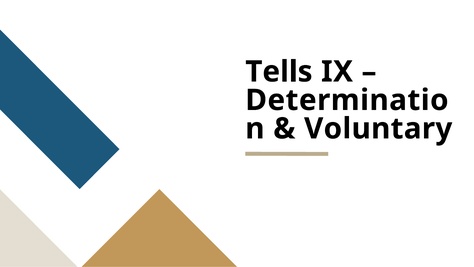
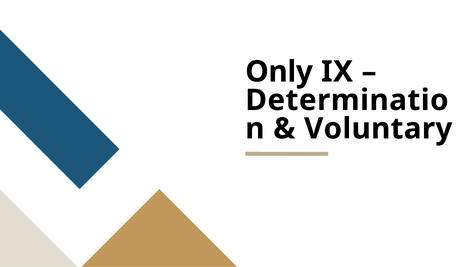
Tells: Tells -> Only (279, 72)
